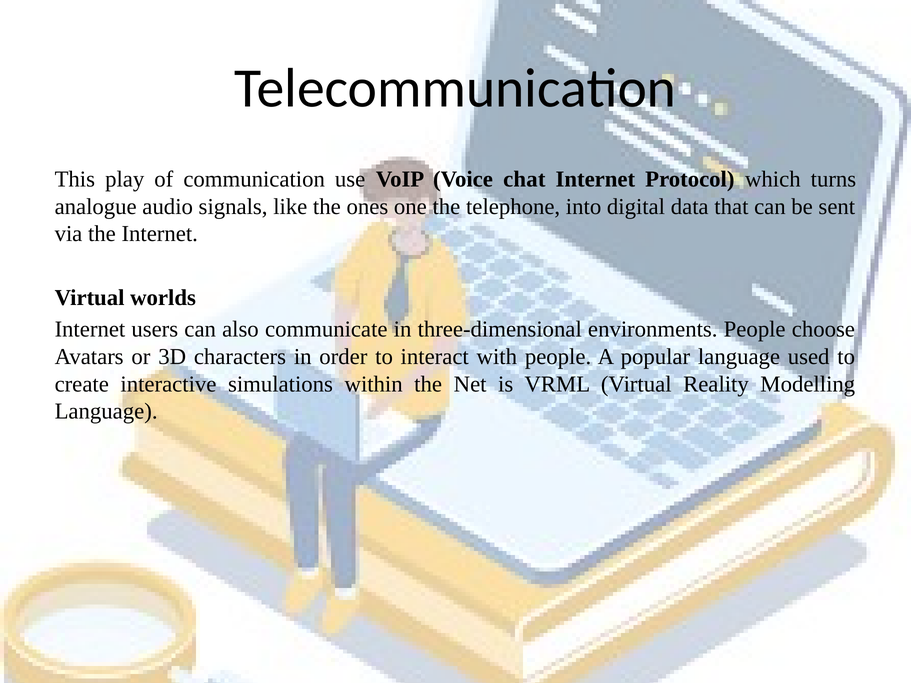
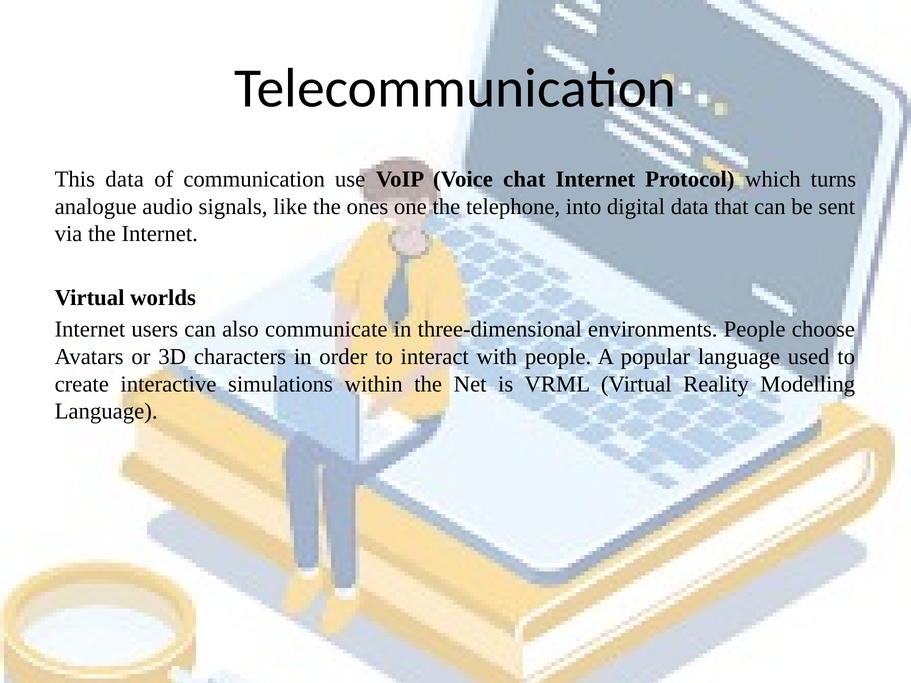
This play: play -> data (125, 179)
